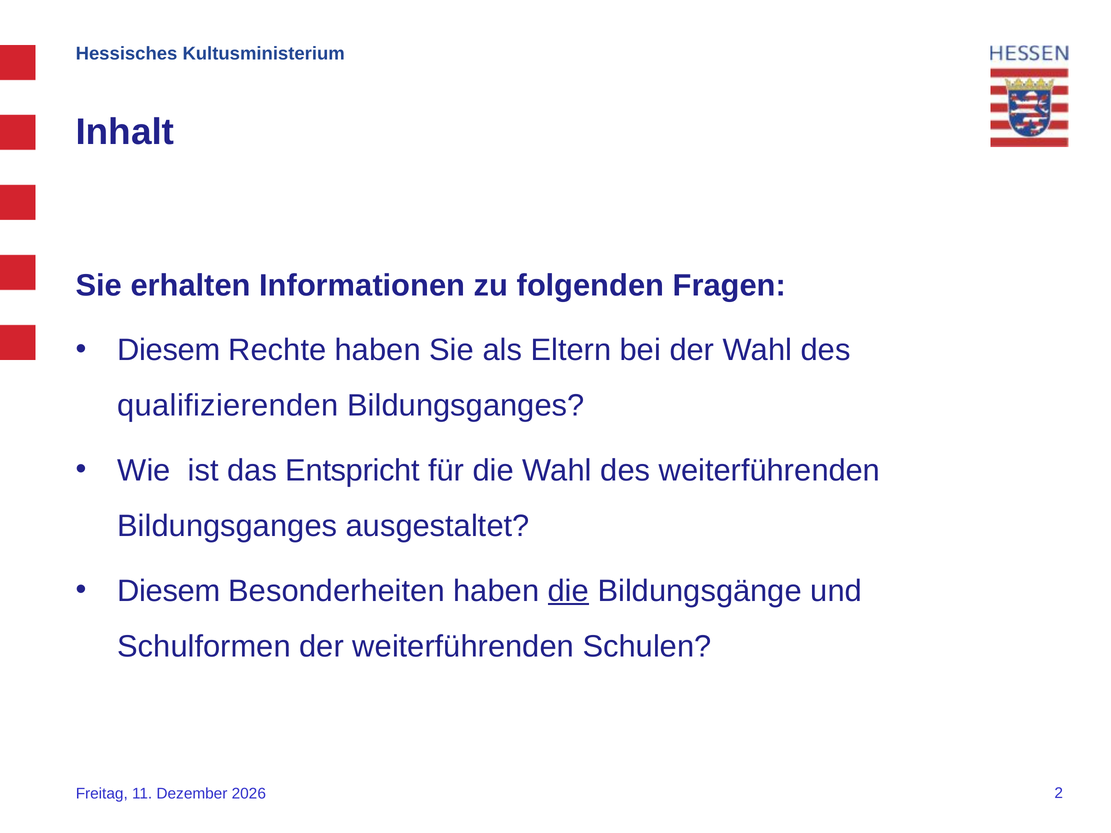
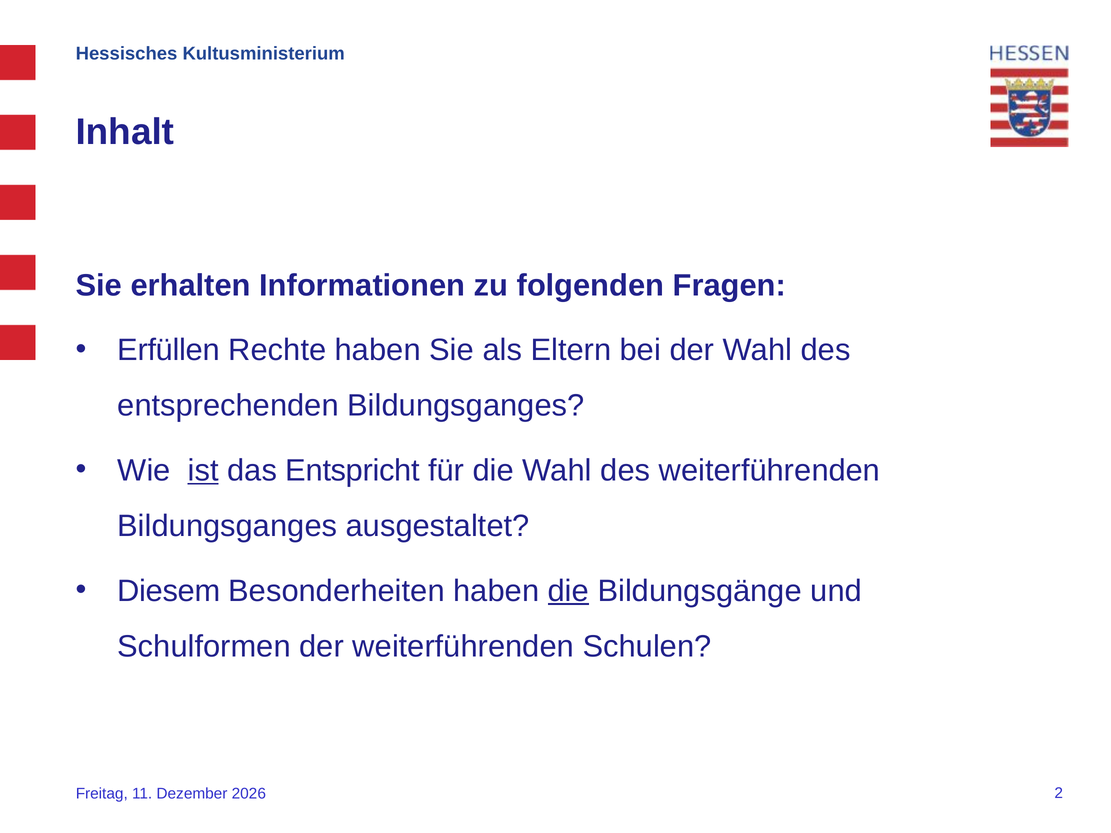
Diesem: Diesem -> Erfüllen (169, 350)
qualifizierenden: qualifizierenden -> entsprechenden (228, 406)
ist underline: none -> present (203, 471)
